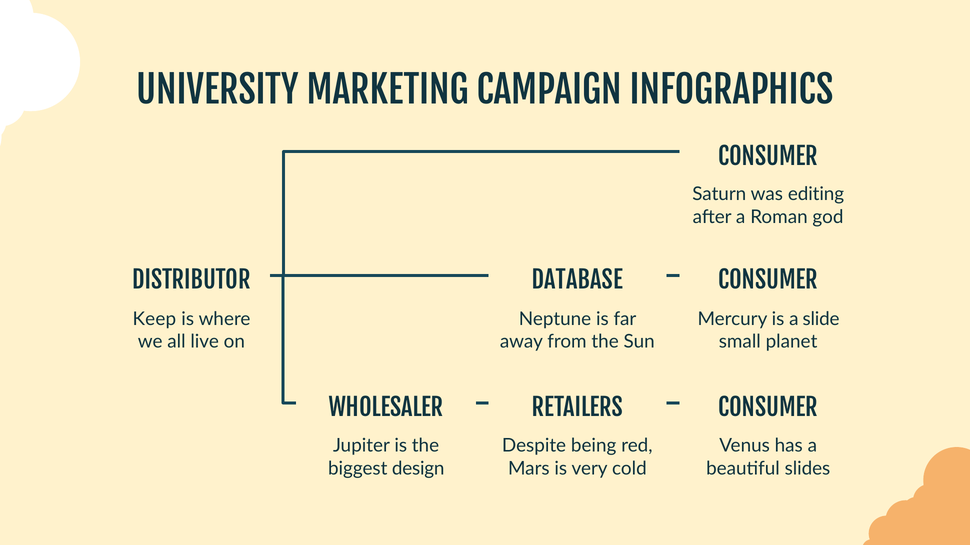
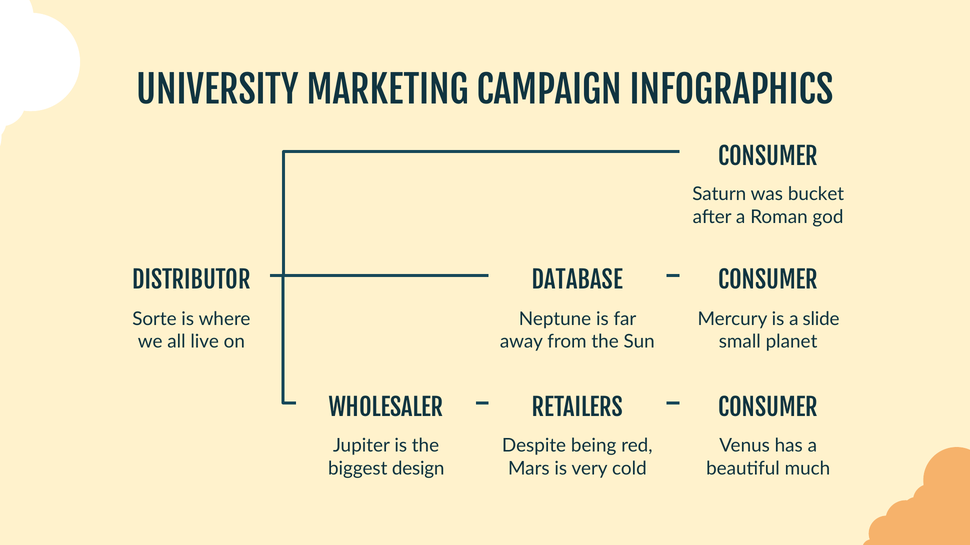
editing: editing -> bucket (816, 194)
Keep: Keep -> Sorte (154, 319)
slides: slides -> much (807, 469)
